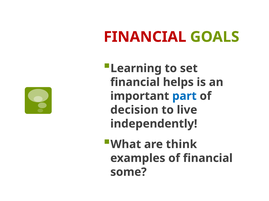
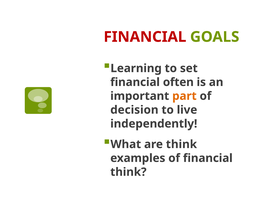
helps: helps -> often (178, 82)
part colour: blue -> orange (184, 96)
some: some -> think (128, 173)
